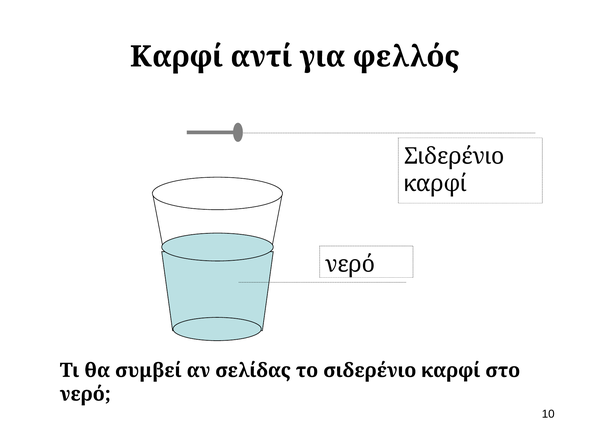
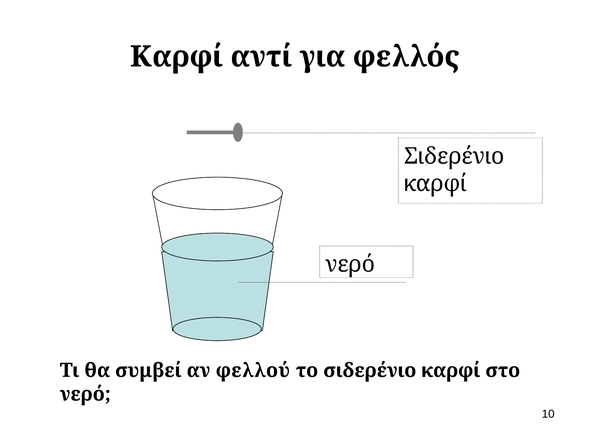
σελίδας: σελίδας -> φελλού (253, 370)
